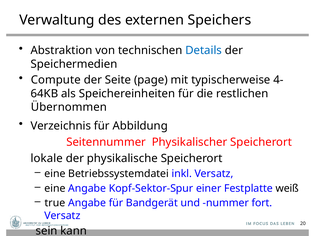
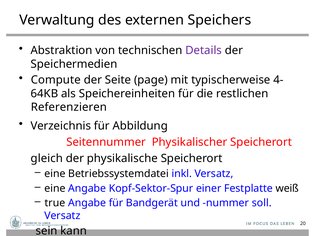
Details colour: blue -> purple (204, 50)
Übernommen: Übernommen -> Referenzieren (69, 107)
lokale: lokale -> gleich (47, 159)
fort: fort -> soll (262, 203)
